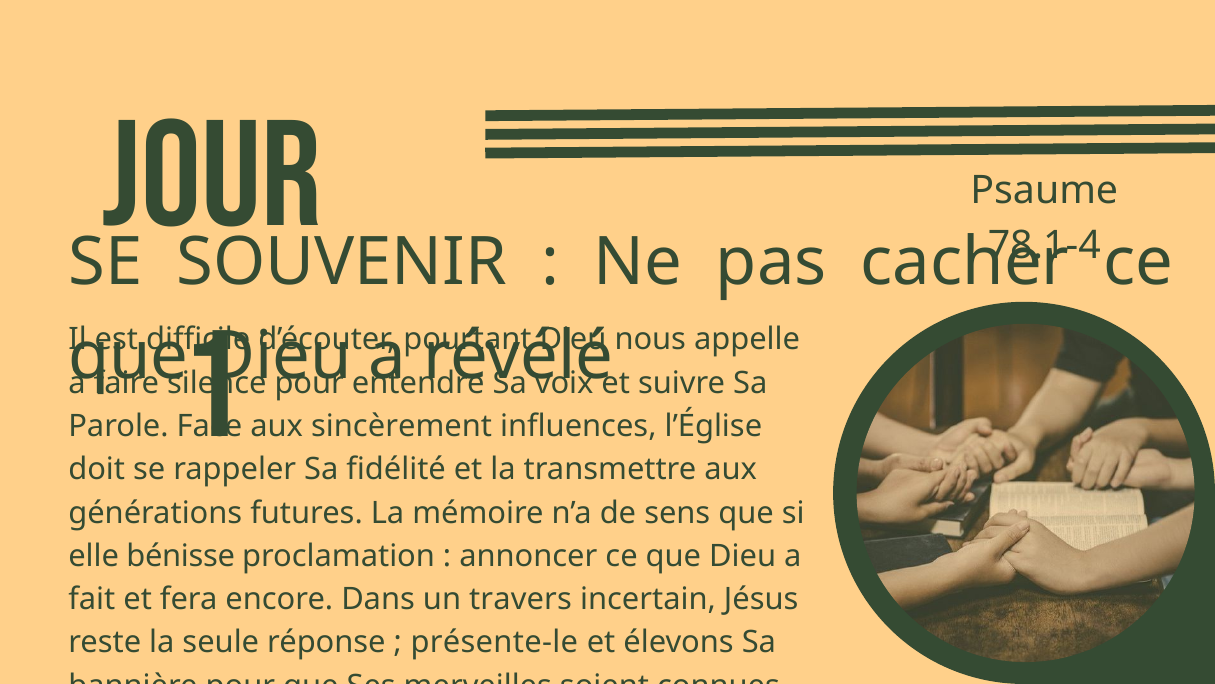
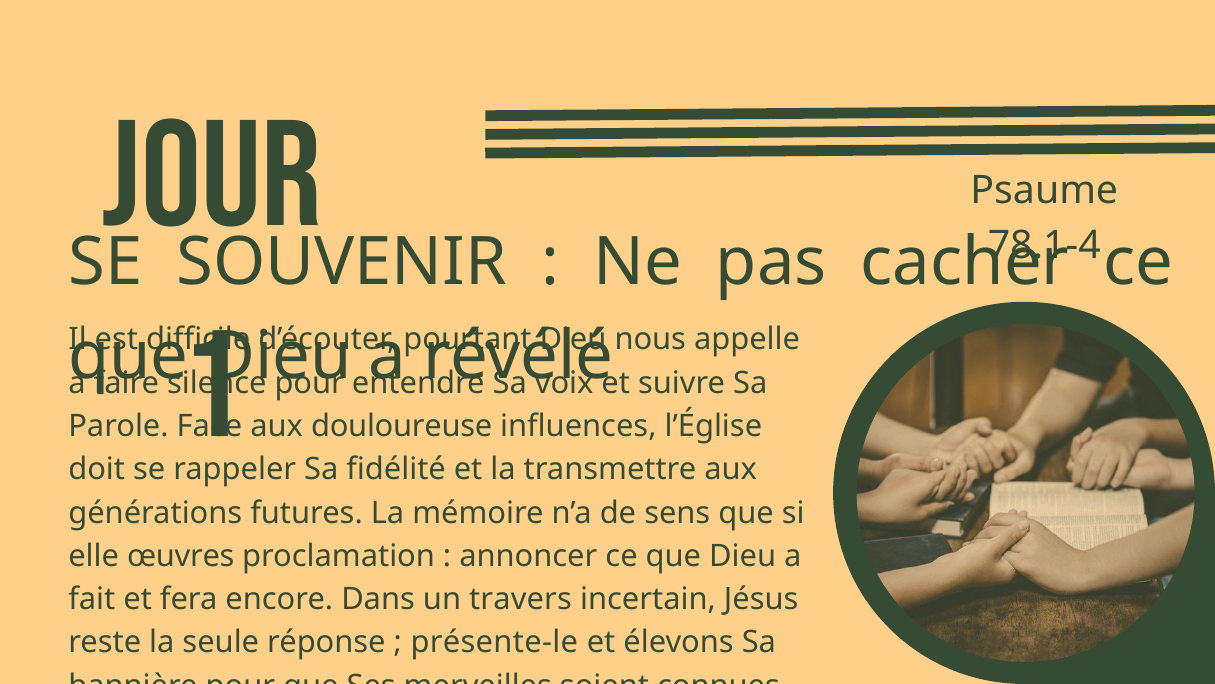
sincèrement: sincèrement -> douloureuse (402, 426)
bénisse: bénisse -> œuvres (181, 556)
